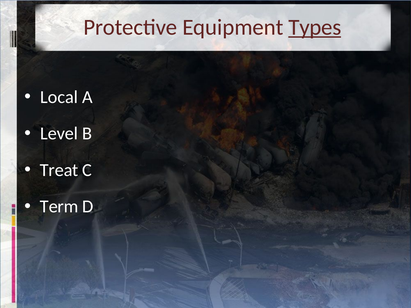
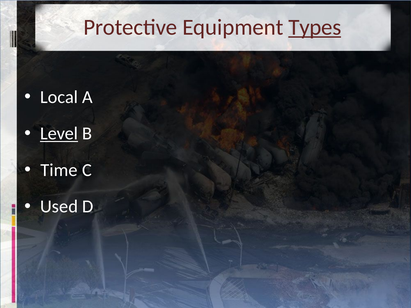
Level underline: none -> present (59, 134)
Treat: Treat -> Time (59, 170)
Term: Term -> Used (59, 207)
